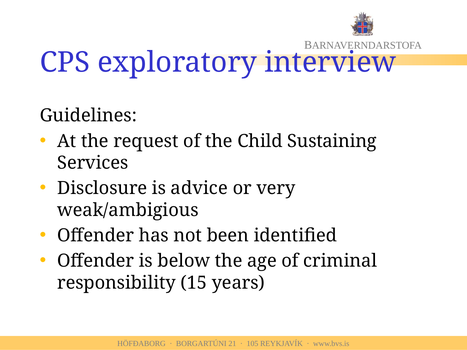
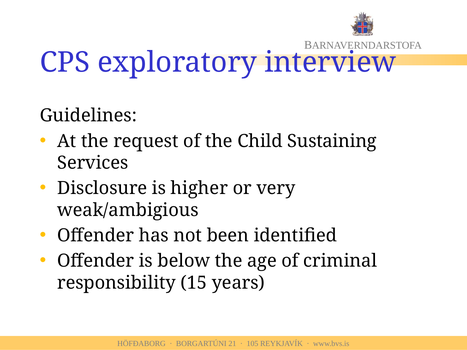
advice: advice -> higher (199, 188)
